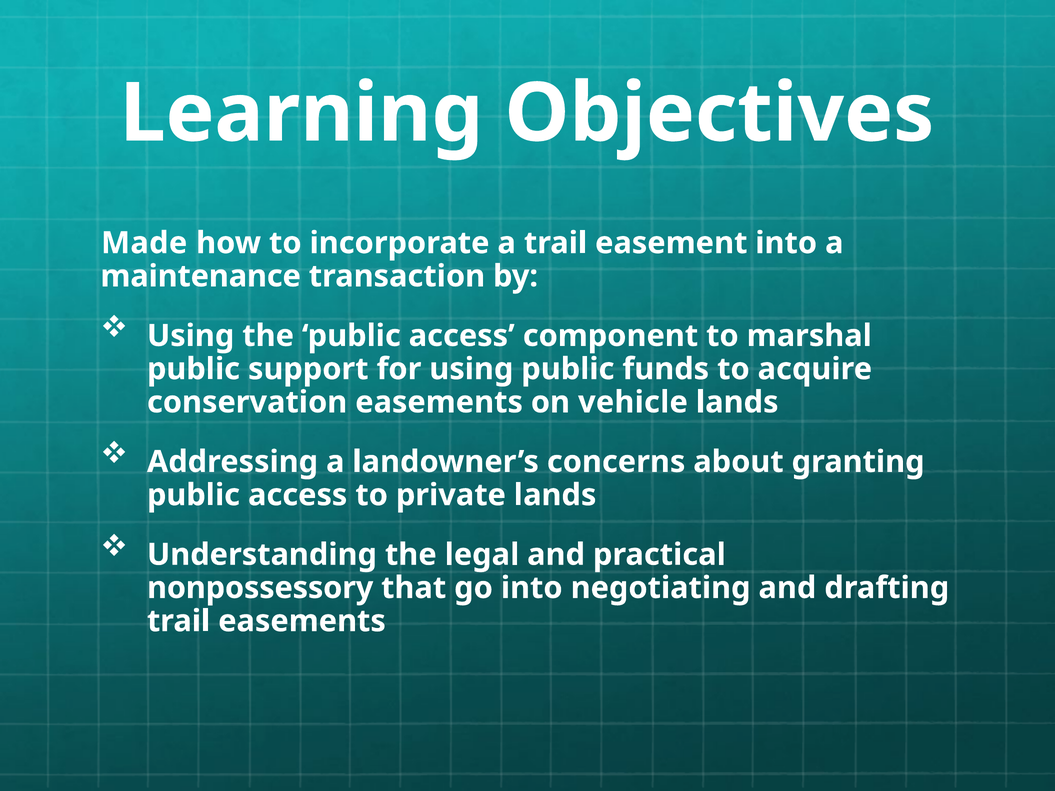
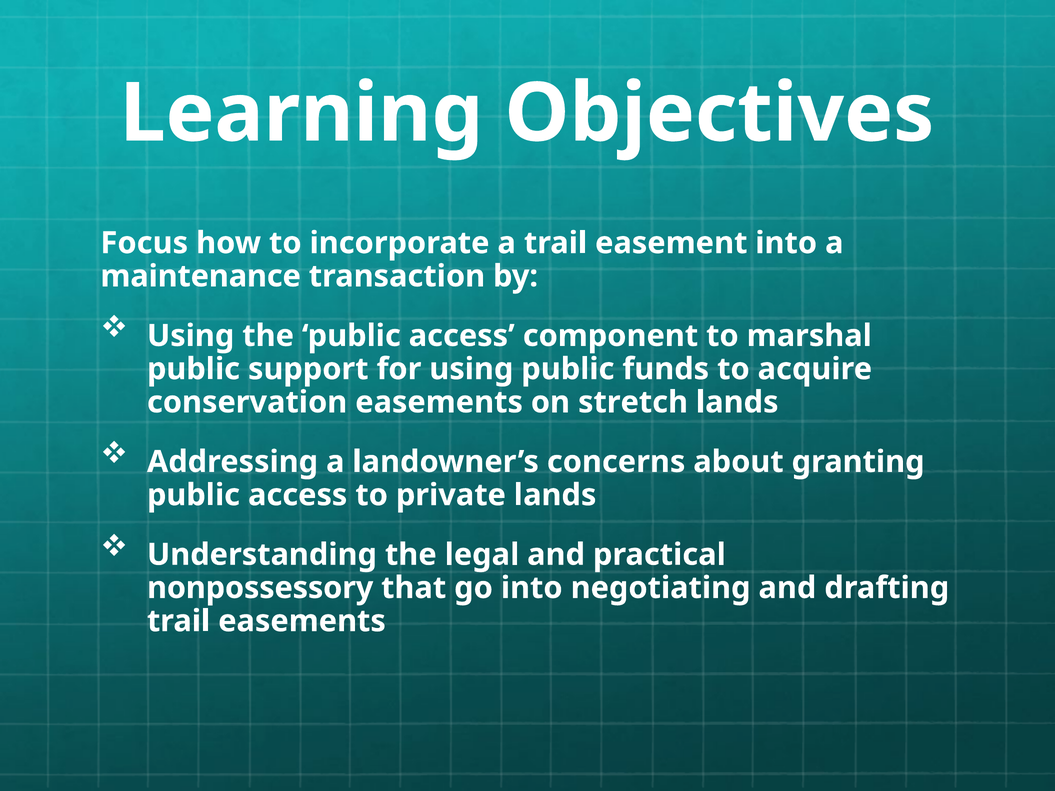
Made: Made -> Focus (144, 243)
vehicle: vehicle -> stretch (633, 402)
